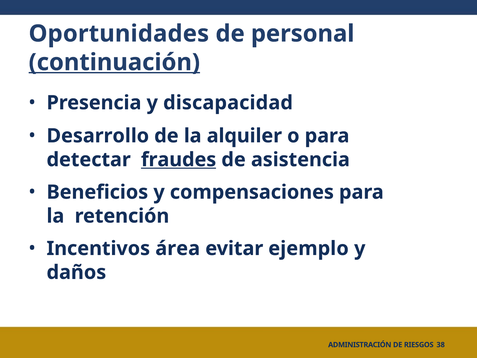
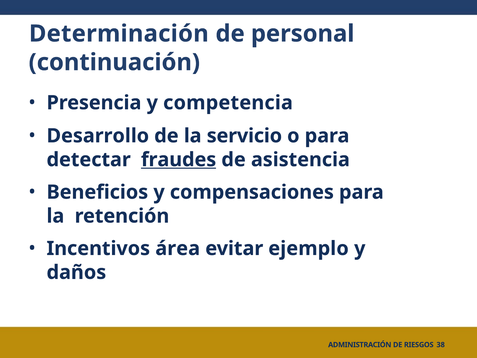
Oportunidades: Oportunidades -> Determinación (119, 34)
continuación underline: present -> none (114, 62)
discapacidad: discapacidad -> competencia (228, 103)
alquiler: alquiler -> servicio (244, 136)
